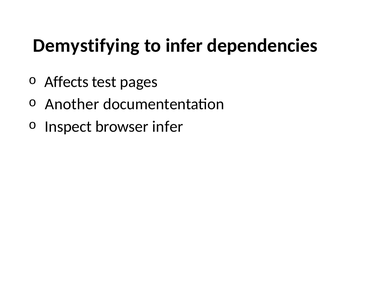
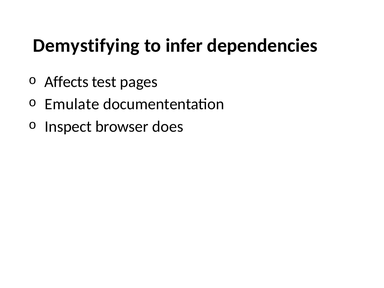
Another: Another -> Emulate (72, 104)
browser infer: infer -> does (168, 127)
